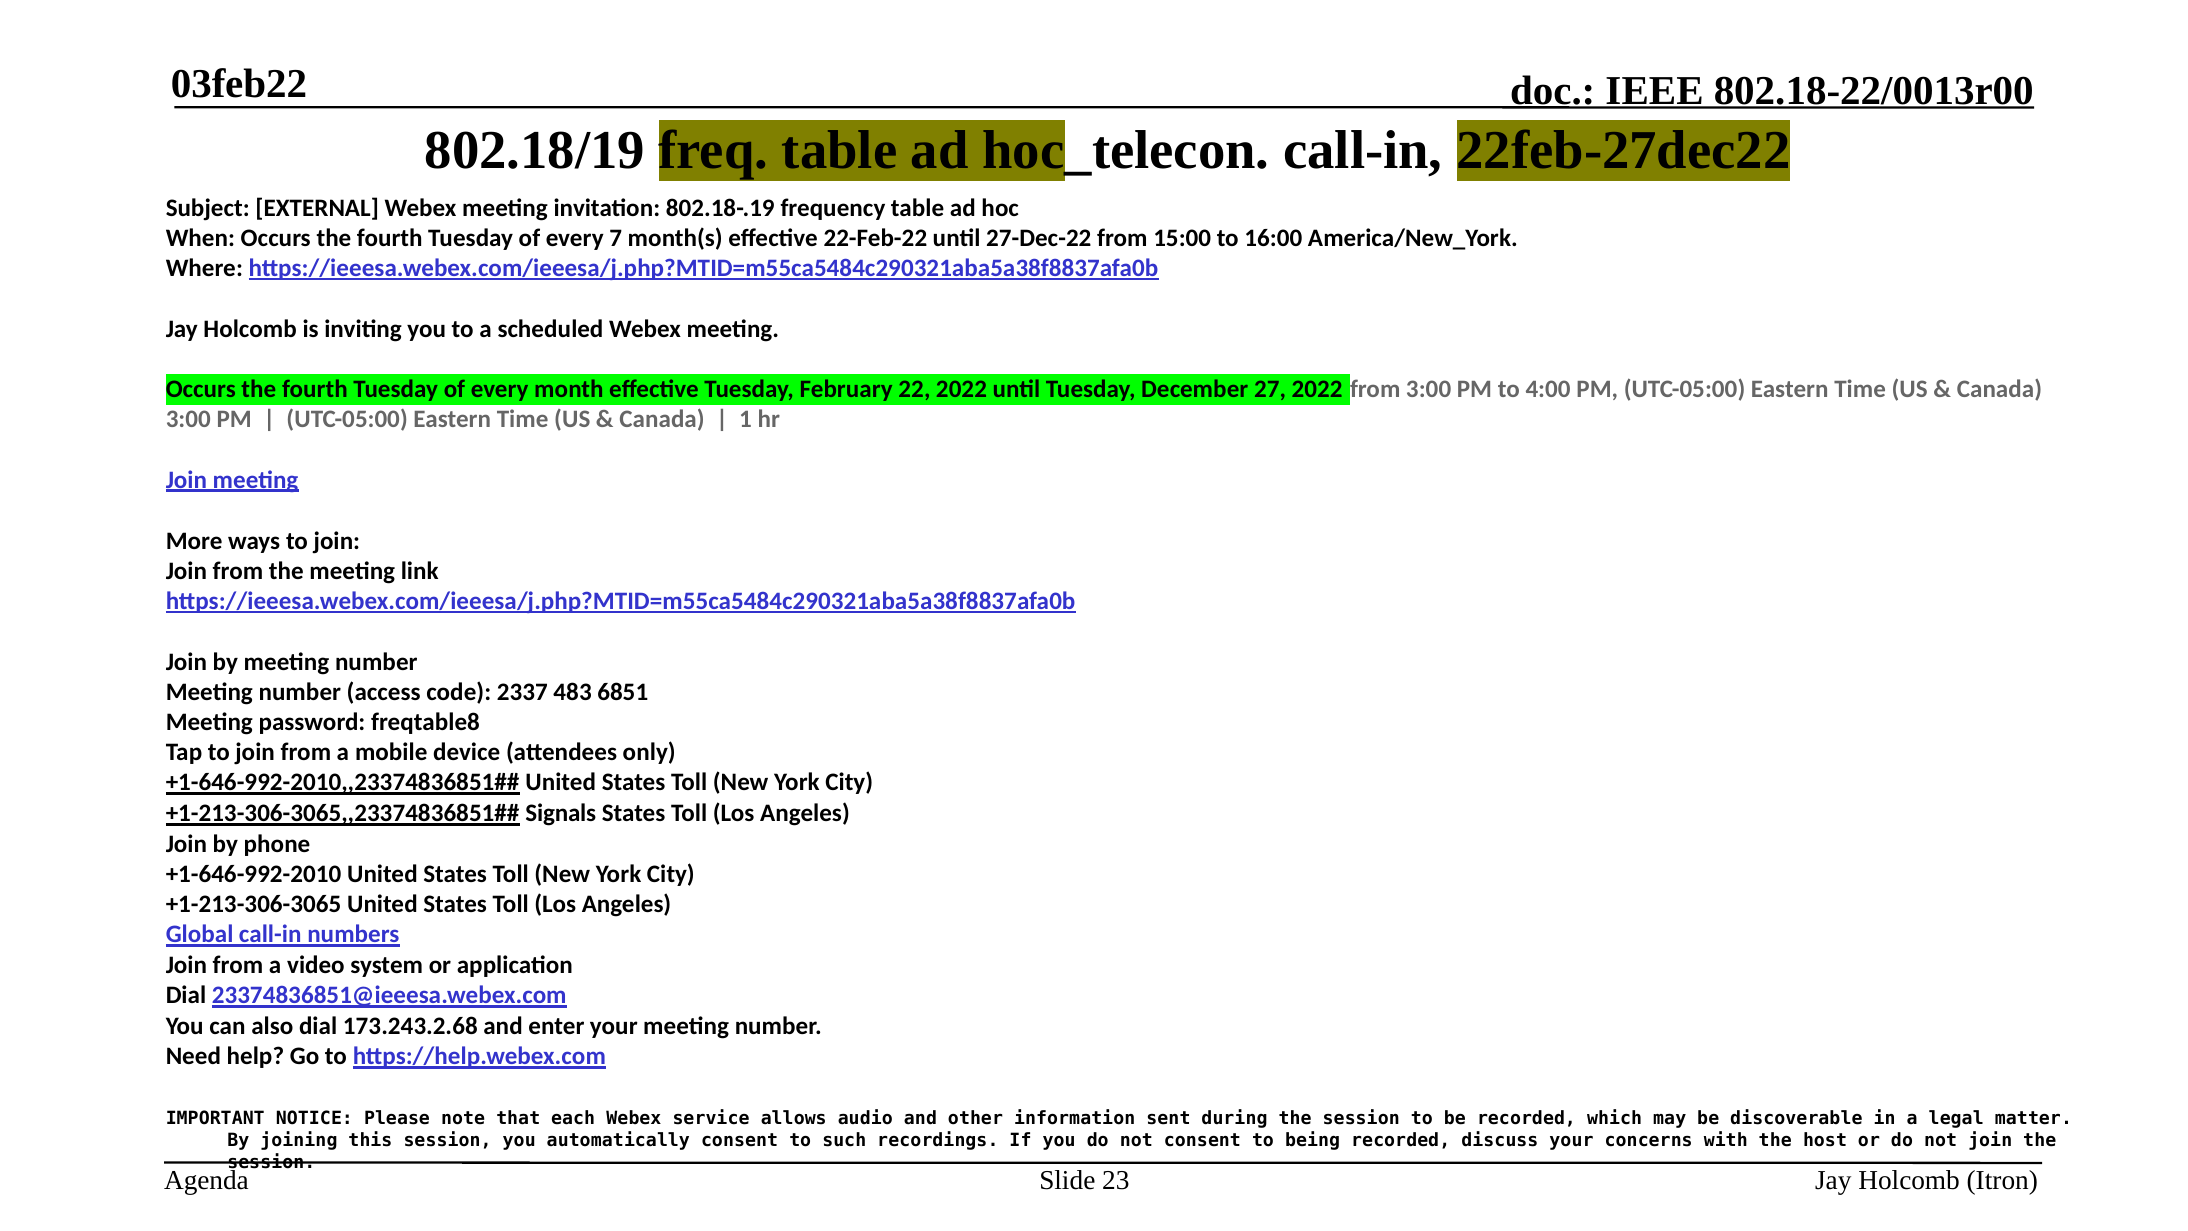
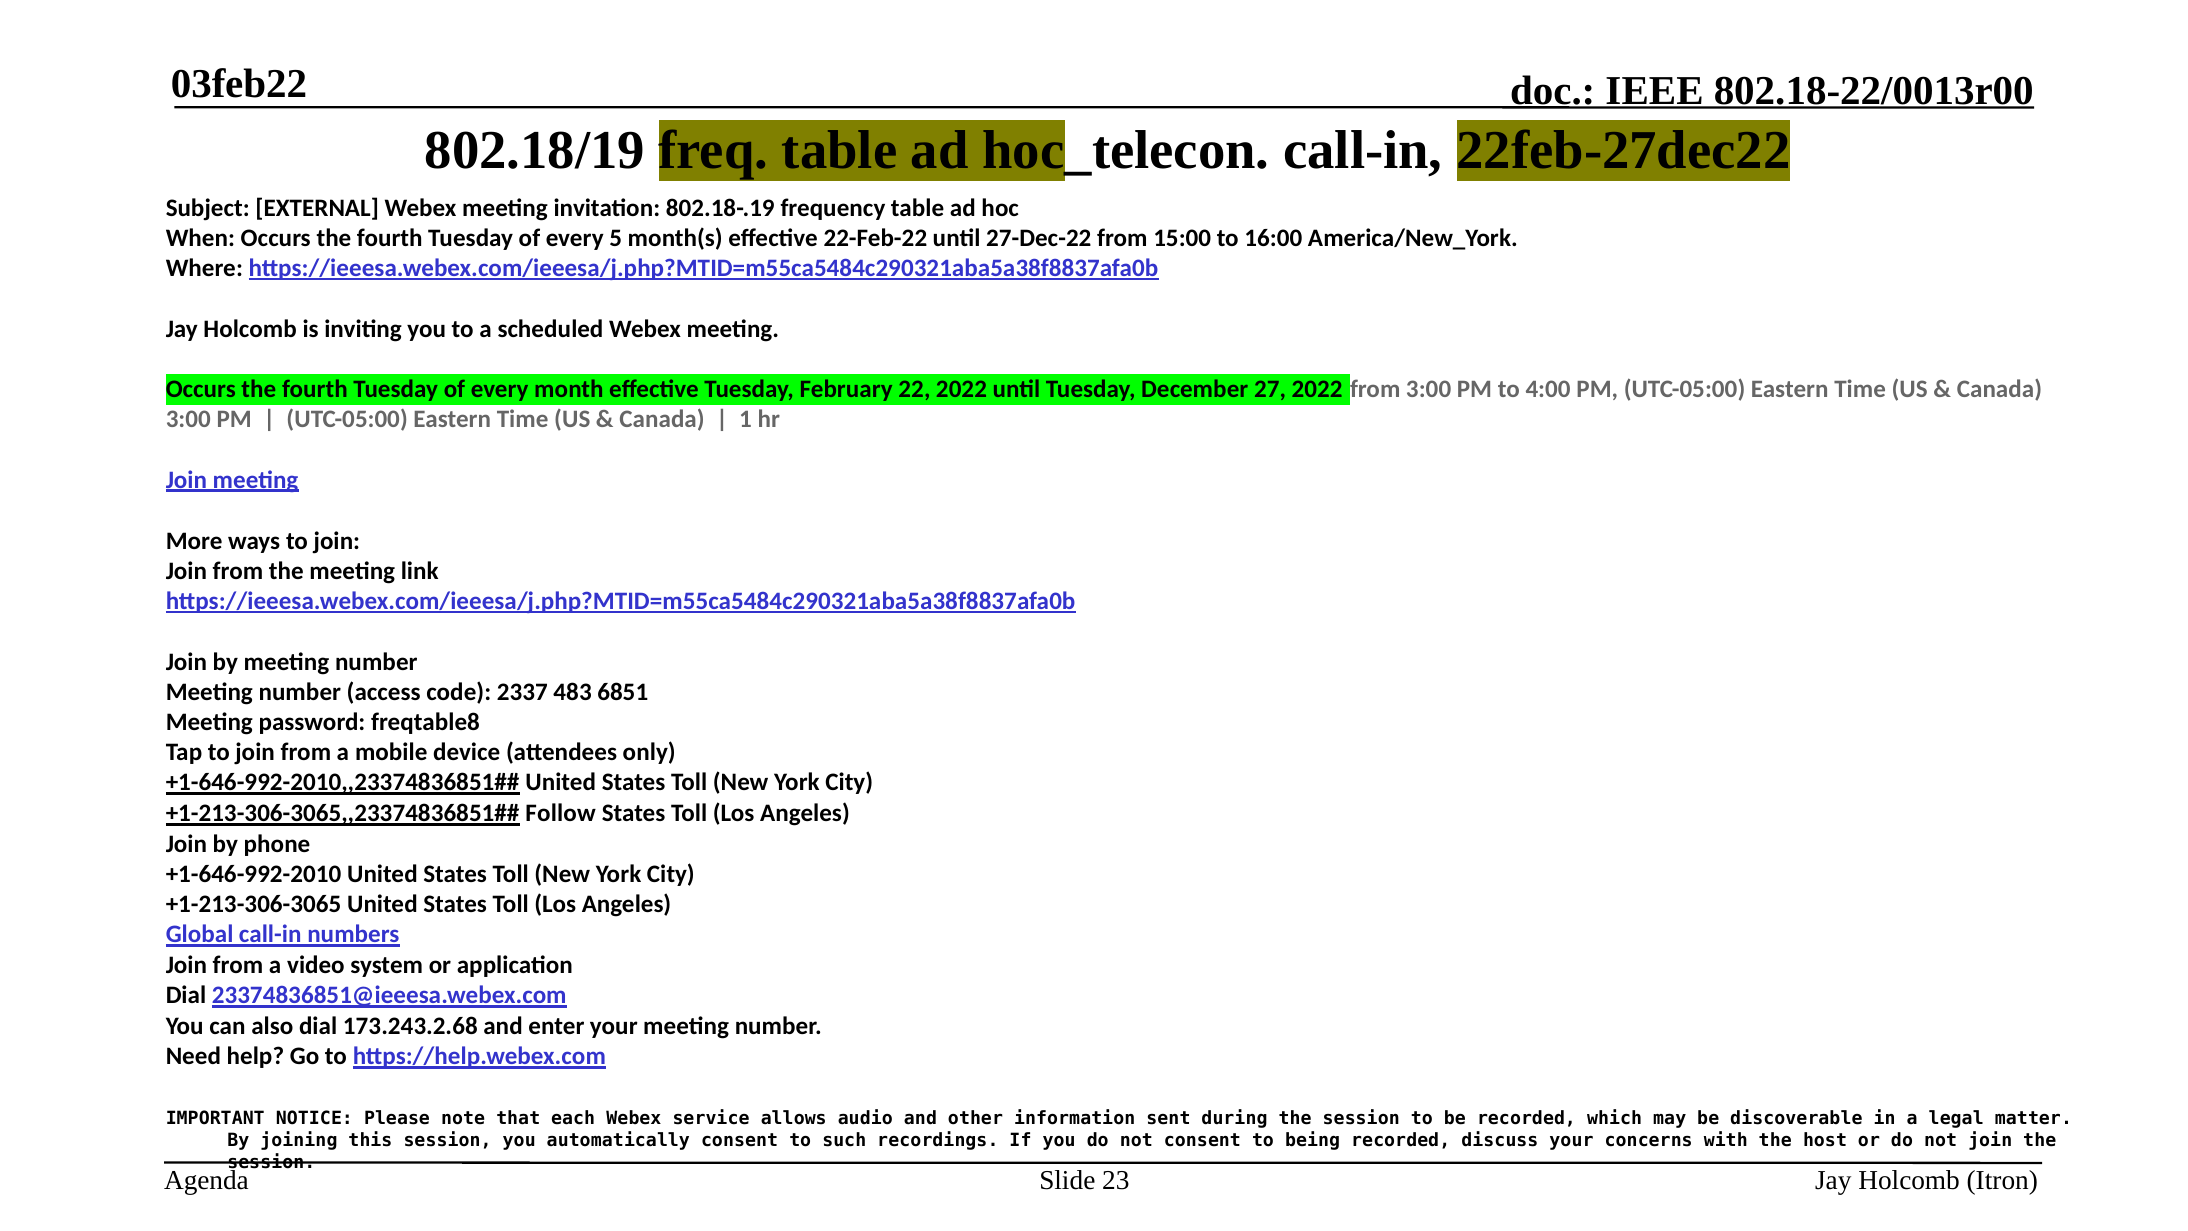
7: 7 -> 5 (616, 238)
Signals: Signals -> Follow (561, 813)
